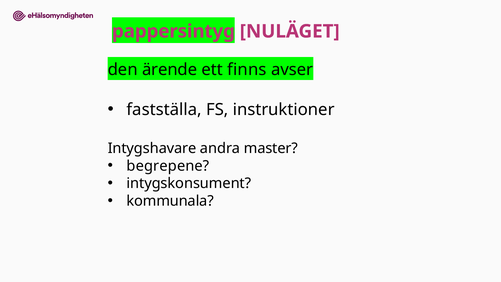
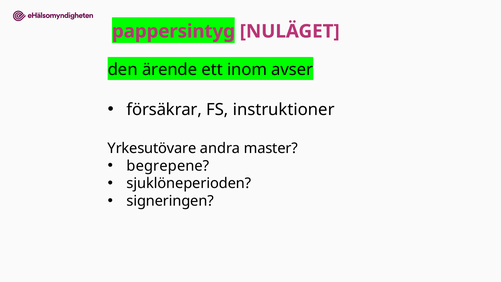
finns: finns -> inom (247, 69)
fastställa: fastställa -> försäkrar (164, 110)
Intygshavare: Intygshavare -> Yrkesutövare (152, 148)
intygskonsument: intygskonsument -> sjuklöneperioden (189, 183)
kommunala: kommunala -> signeringen (170, 201)
